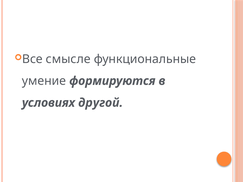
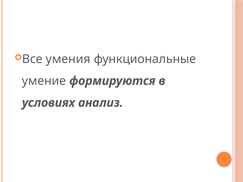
смысле: смысле -> умения (68, 59)
другой: другой -> анализ (101, 103)
